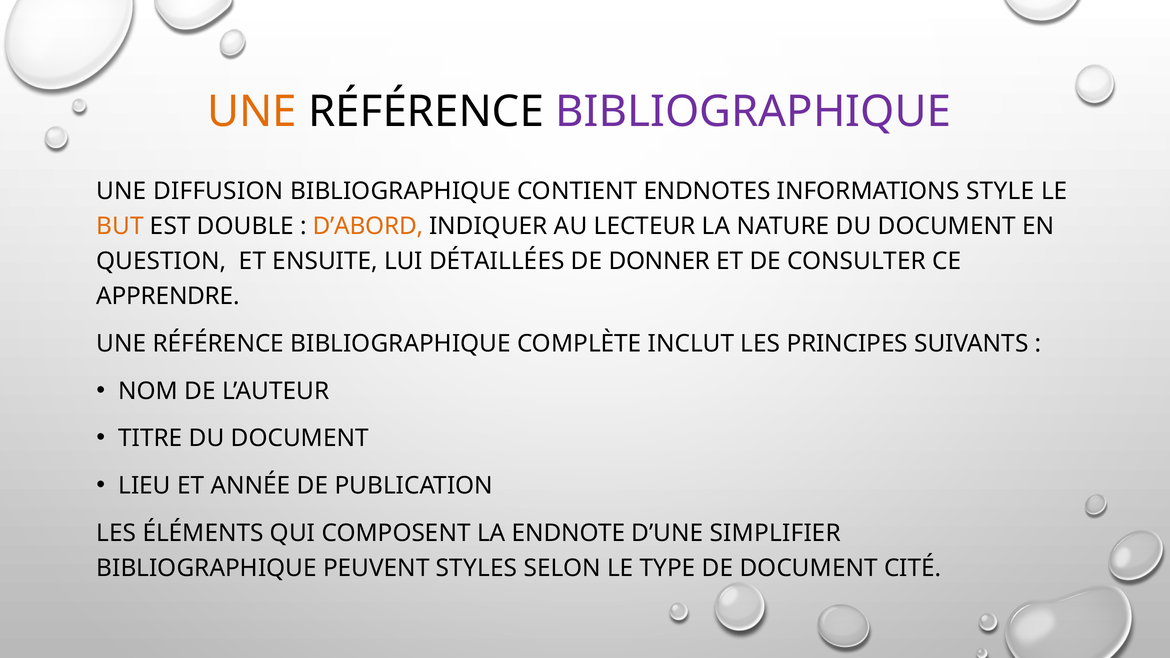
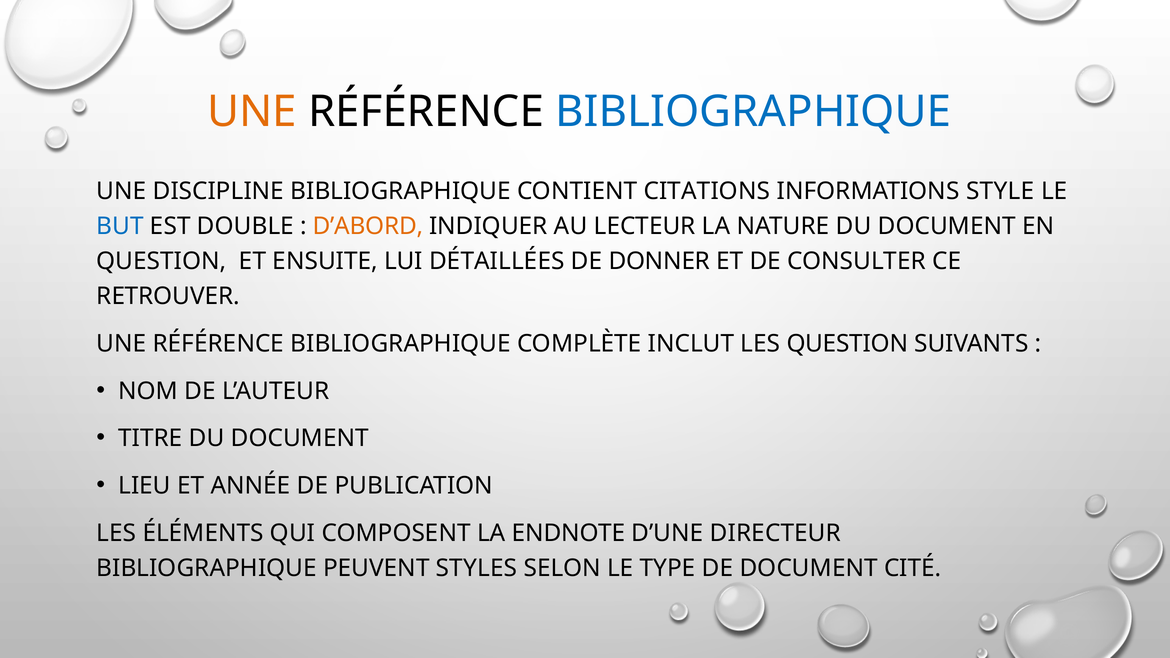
BIBLIOGRAPHIQUE colour: purple -> blue (753, 112)
DIFFUSION: DIFFUSION -> DISCIPLINE (218, 191)
ENDNOTES: ENDNOTES -> CITATIONS (707, 191)
BUT colour: orange -> blue (120, 226)
APPRENDRE: APPRENDRE -> RETROUVER (168, 296)
LES PRINCIPES: PRINCIPES -> QUESTION (847, 344)
SIMPLIFIER: SIMPLIFIER -> DIRECTEUR (775, 533)
